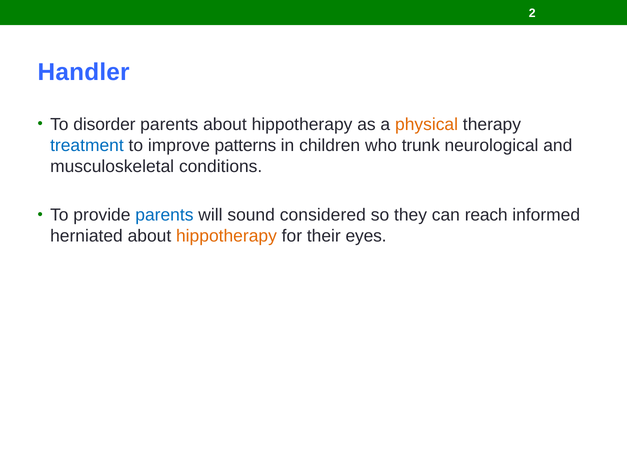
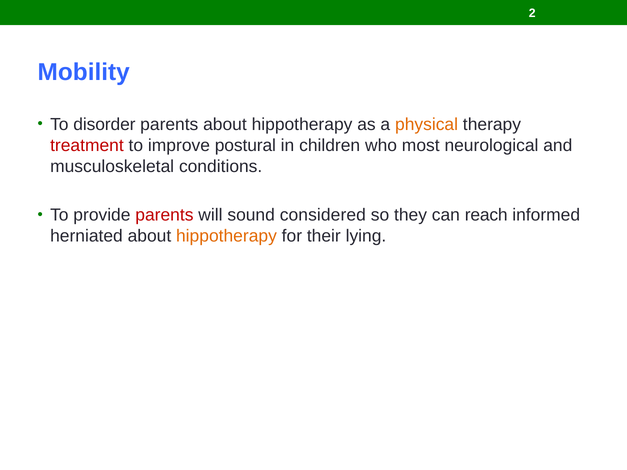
Handler: Handler -> Mobility (84, 72)
treatment colour: blue -> red (87, 145)
patterns: patterns -> postural (245, 145)
trunk: trunk -> most (421, 145)
parents colour: blue -> red (164, 215)
eyes: eyes -> lying (366, 236)
